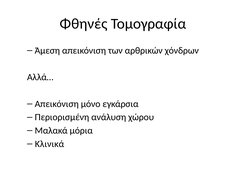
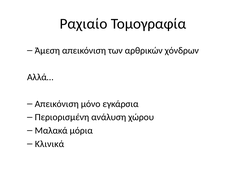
Φθηνές: Φθηνές -> Ραχιαίο (84, 24)
